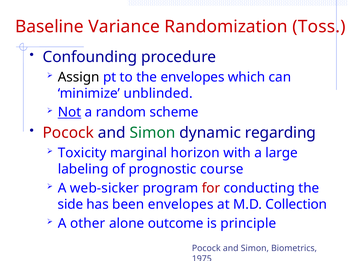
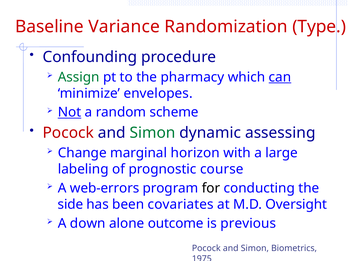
Toss: Toss -> Type (319, 27)
Assign colour: black -> green (79, 77)
the envelopes: envelopes -> pharmacy (193, 77)
can underline: none -> present (280, 77)
unblinded: unblinded -> envelopes (158, 93)
regarding: regarding -> assessing (280, 133)
Toxicity: Toxicity -> Change (82, 153)
web-sicker: web-sicker -> web-errors (105, 188)
for colour: red -> black (211, 188)
been envelopes: envelopes -> covariates (181, 204)
Collection: Collection -> Oversight (296, 204)
other: other -> down (88, 223)
principle: principle -> previous (248, 223)
